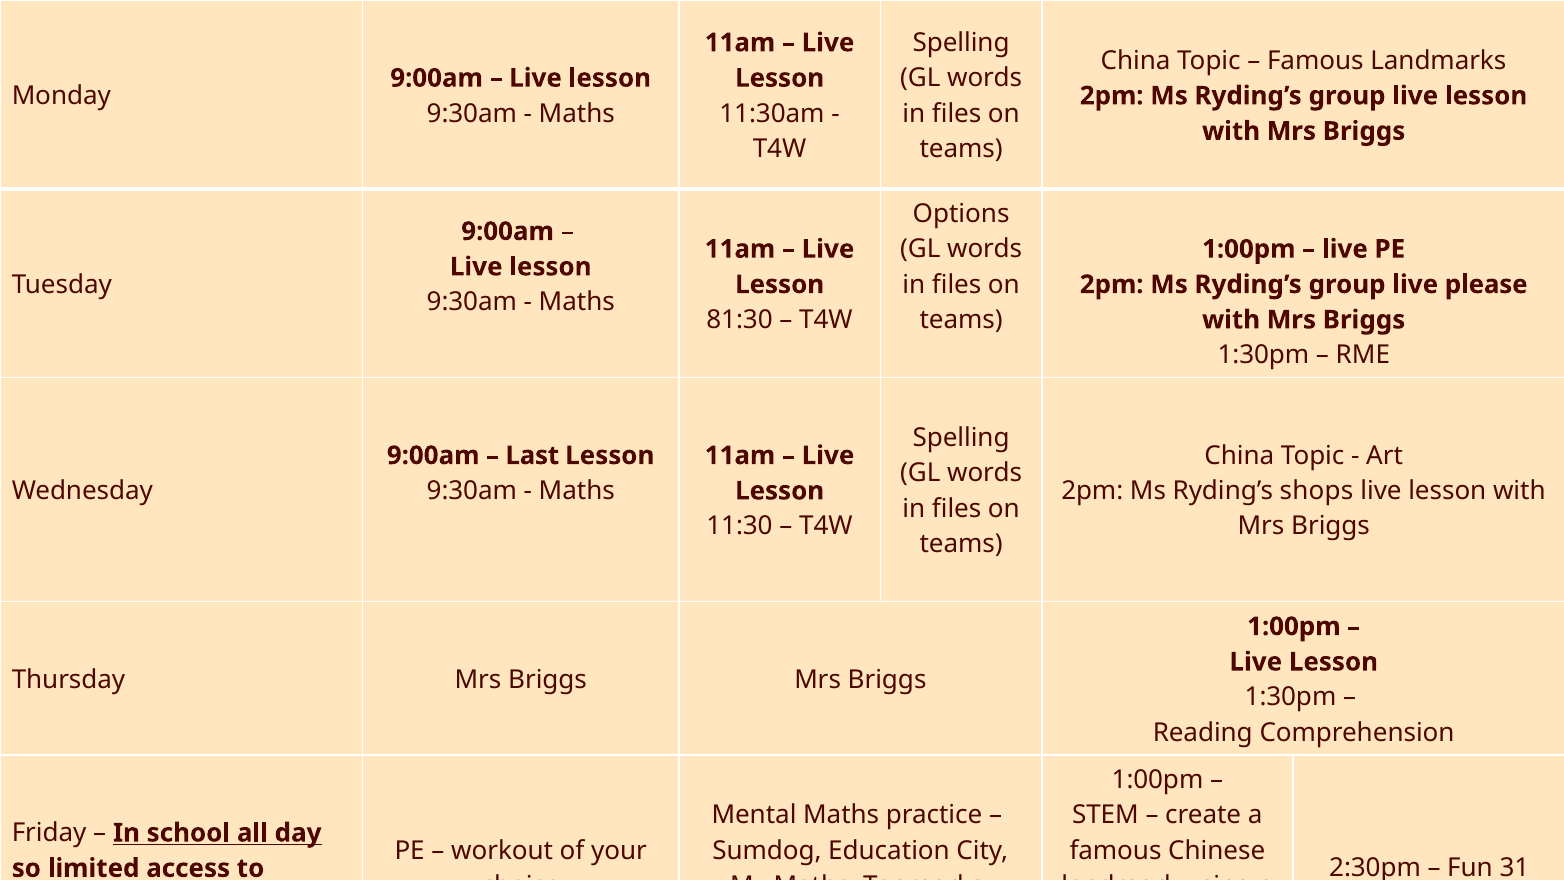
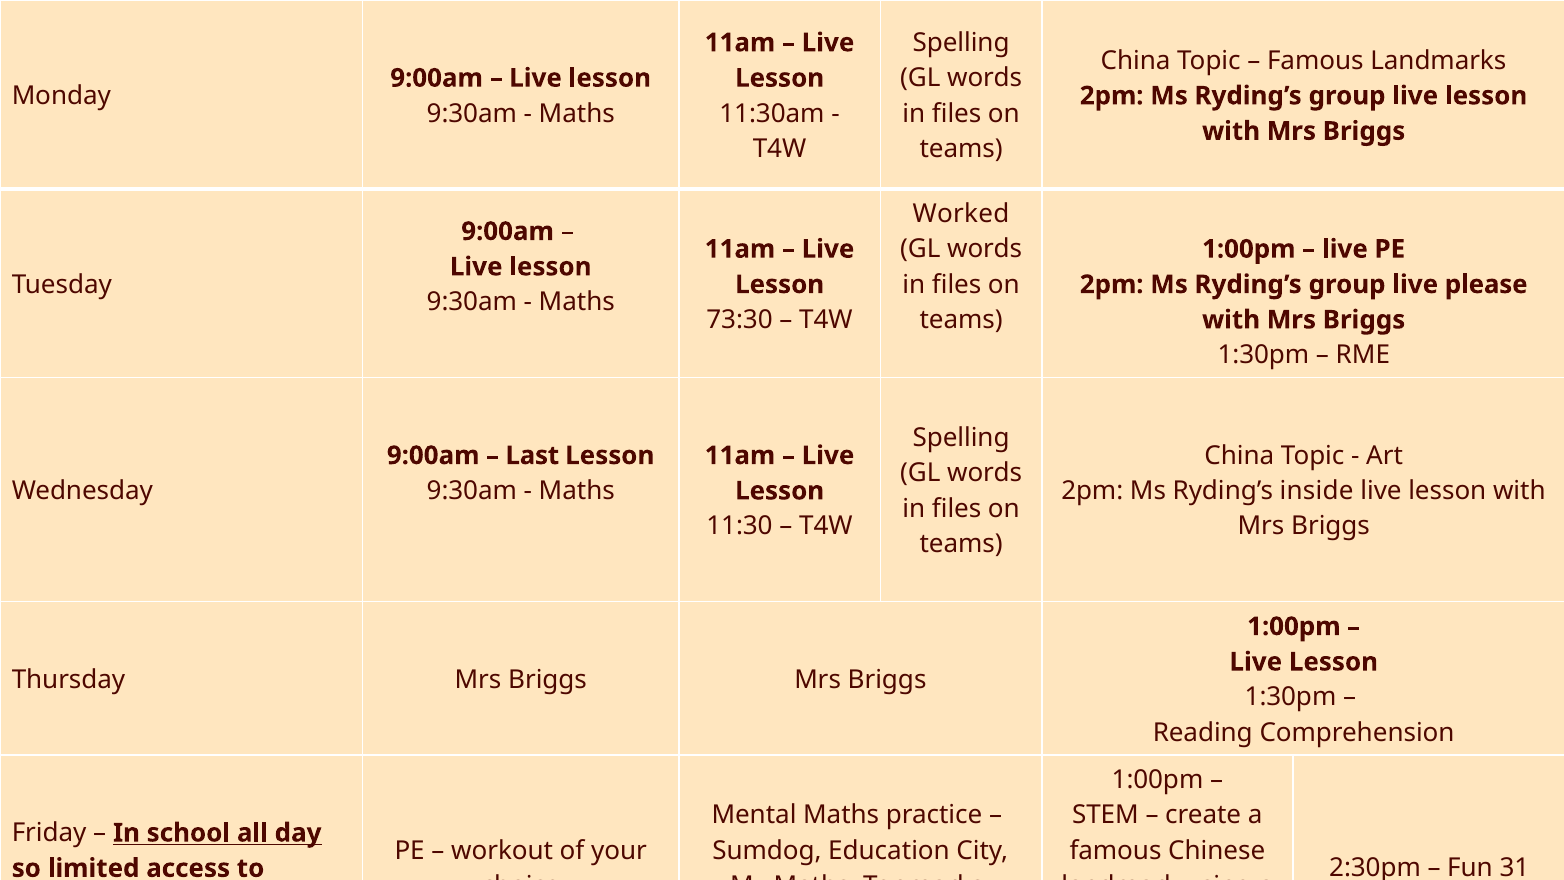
Options: Options -> Worked (961, 214)
81:30: 81:30 -> 73:30 (740, 320)
shops: shops -> inside (1317, 491)
